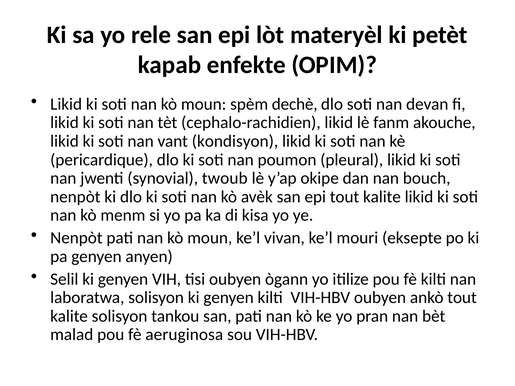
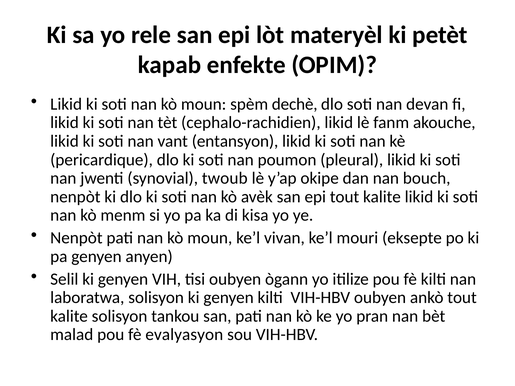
kondisyon: kondisyon -> entansyon (235, 141)
aeruginosa: aeruginosa -> evalyasyon (184, 335)
